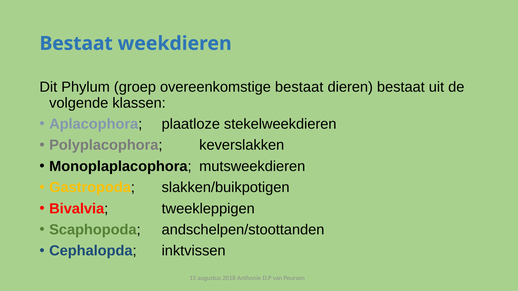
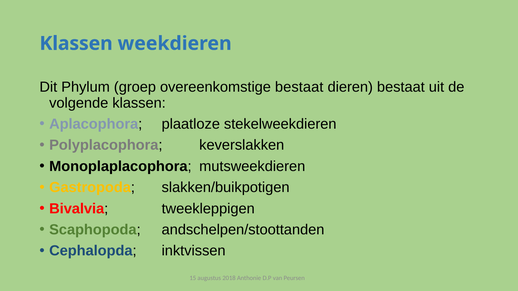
Bestaat: Bestaat -> Klassen (76, 44)
